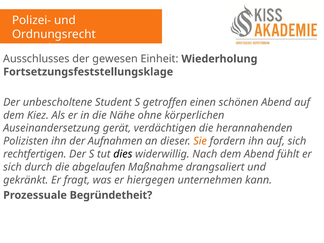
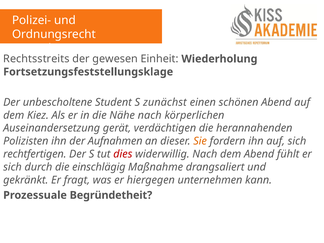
Ausschlusses: Ausschlusses -> Rechtsstreits (36, 59)
getroffen: getroffen -> zunächst (165, 102)
Nähe ohne: ohne -> nach (150, 115)
dies colour: black -> red (123, 154)
abgelaufen: abgelaufen -> einschlägig (99, 167)
